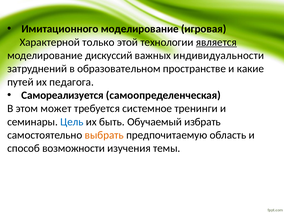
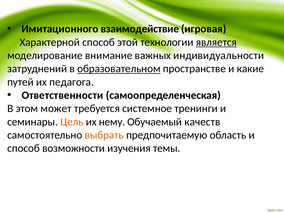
Имитационного моделирование: моделирование -> взаимодействие (140, 29)
Характерной только: только -> способ (99, 42)
дискуссий: дискуссий -> внимание (109, 55)
образовательном underline: none -> present (119, 69)
Самореализуется: Самореализуется -> Ответственности (62, 95)
Цель colour: blue -> orange (72, 122)
быть: быть -> нему (112, 122)
избрать: избрать -> качеств (202, 122)
